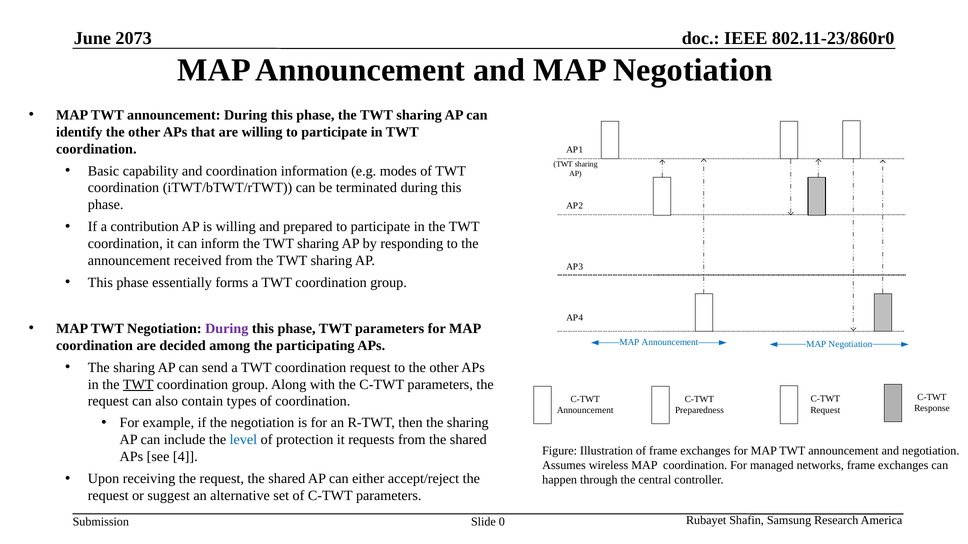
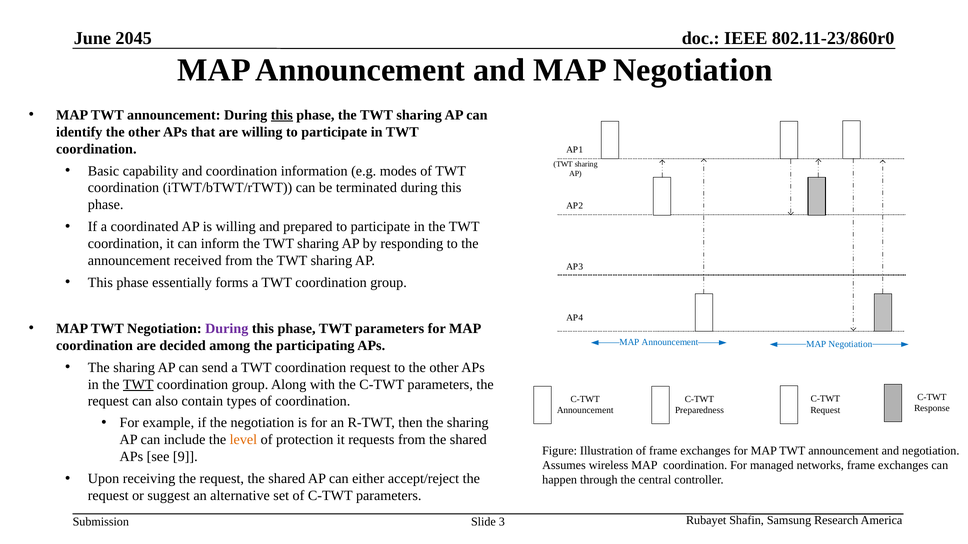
2073: 2073 -> 2045 (134, 38)
this underline: none -> present (282, 115)
contribution: contribution -> coordinated (145, 227)
level colour: blue -> orange (243, 440)
4: 4 -> 9 (185, 457)
0: 0 -> 3 (502, 522)
